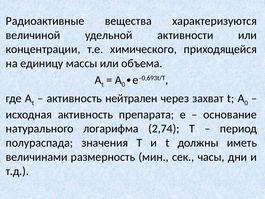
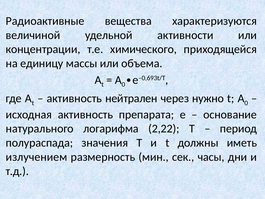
захват: захват -> нужно (208, 98)
2,74: 2,74 -> 2,22 (164, 129)
величинами: величинами -> излучением (37, 157)
